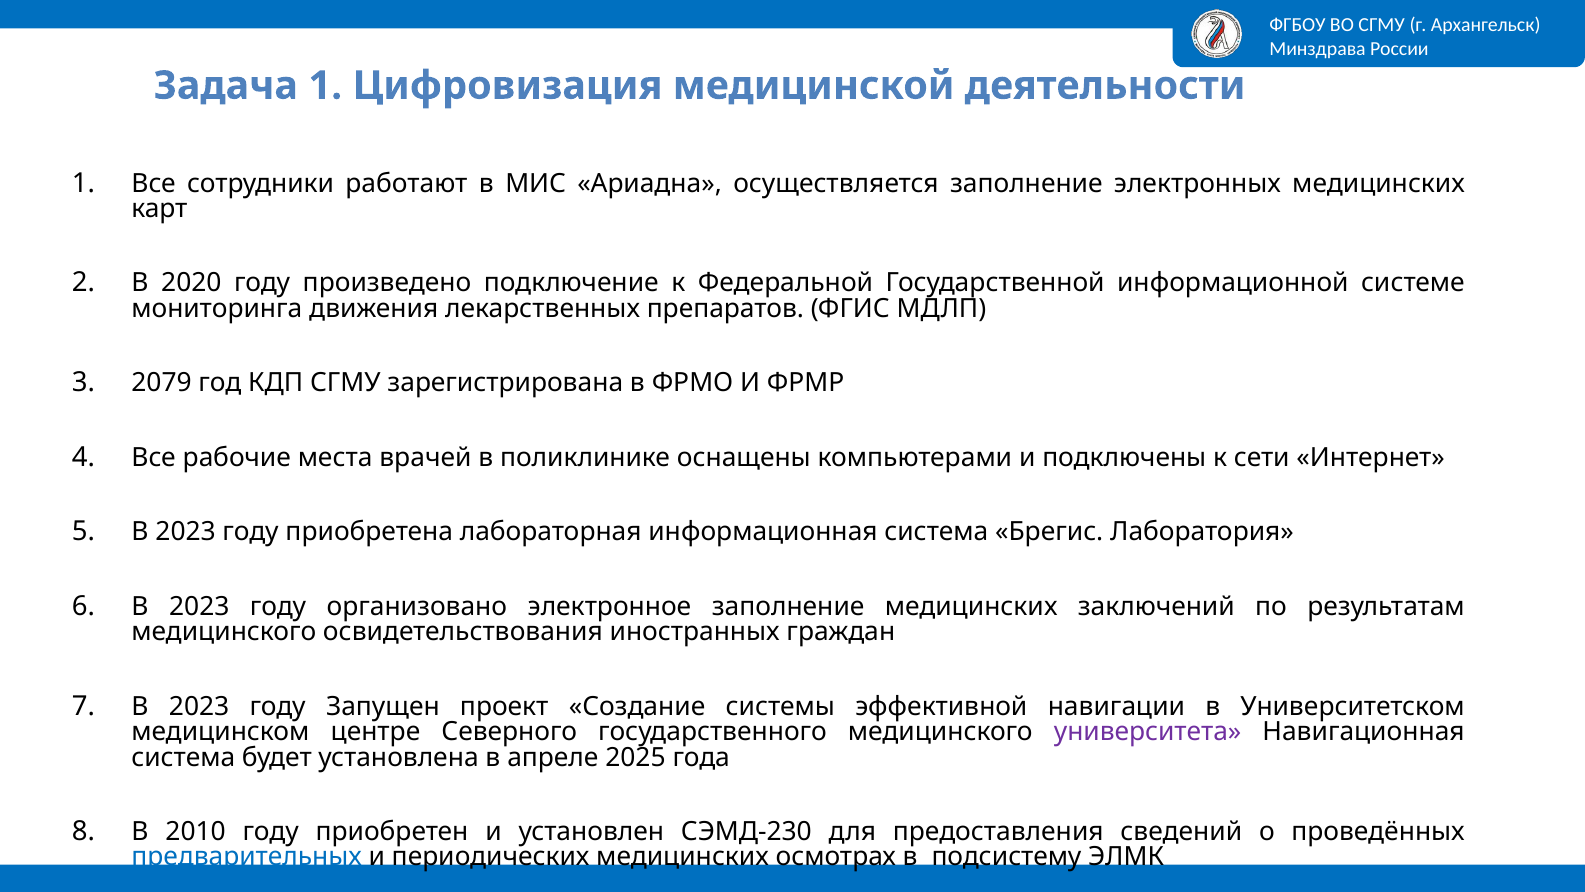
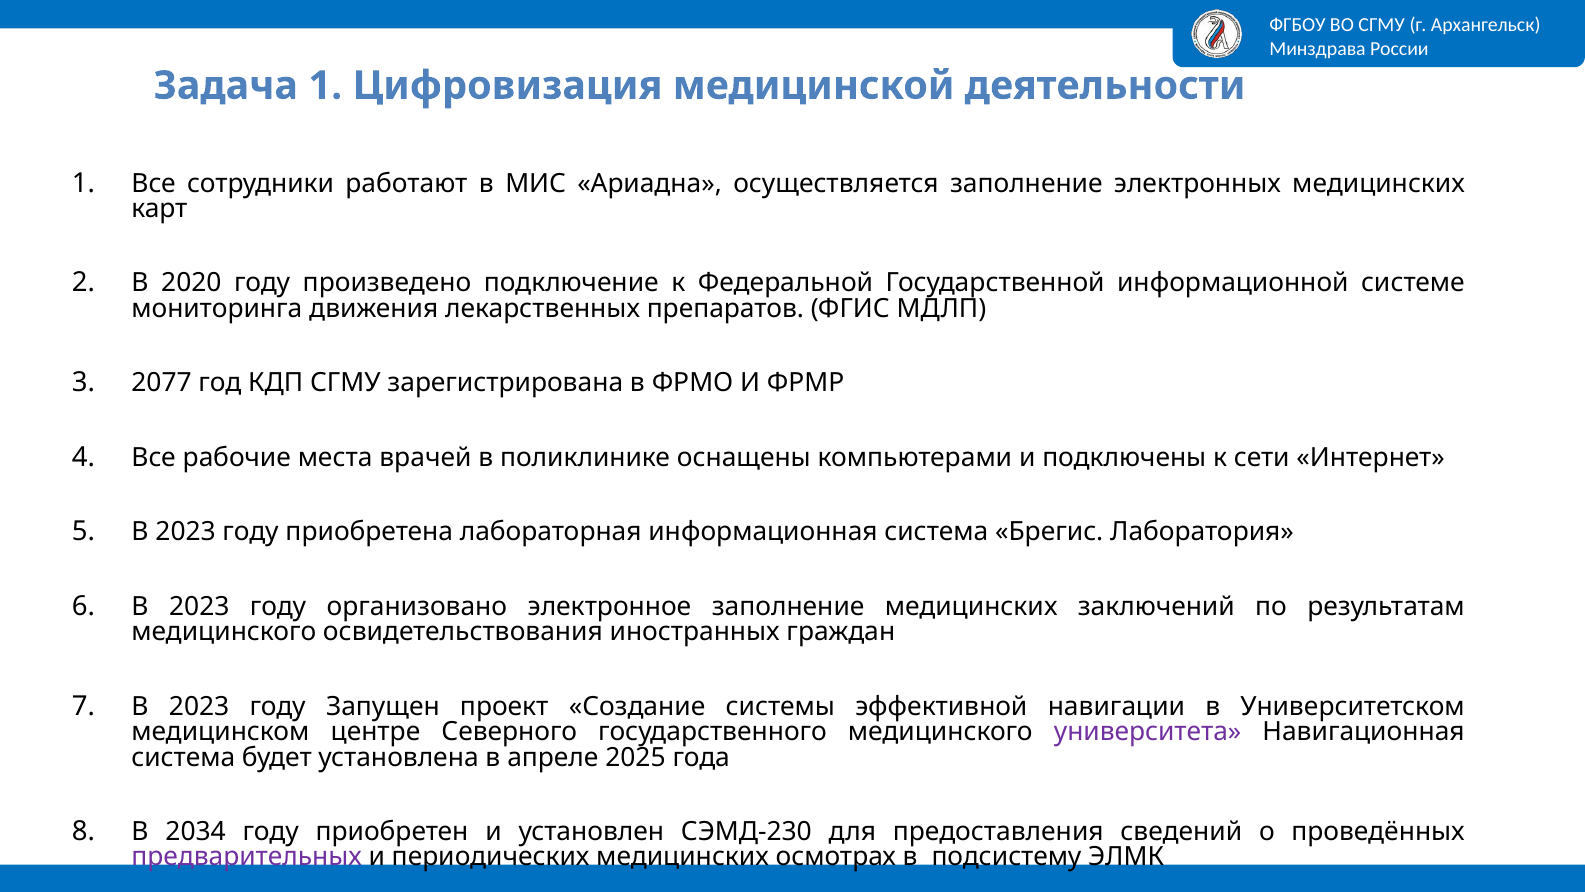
2079: 2079 -> 2077 (162, 383)
2010: 2010 -> 2034 (196, 831)
предварительных colour: blue -> purple (247, 857)
